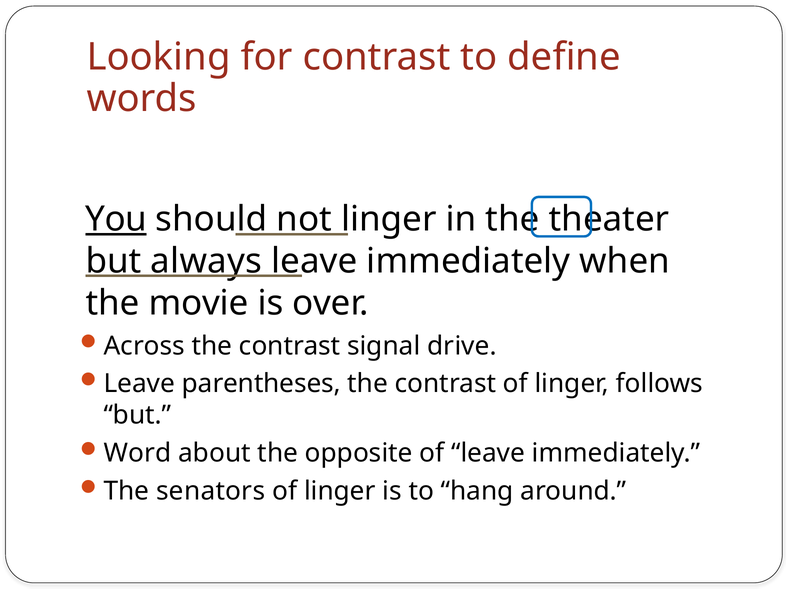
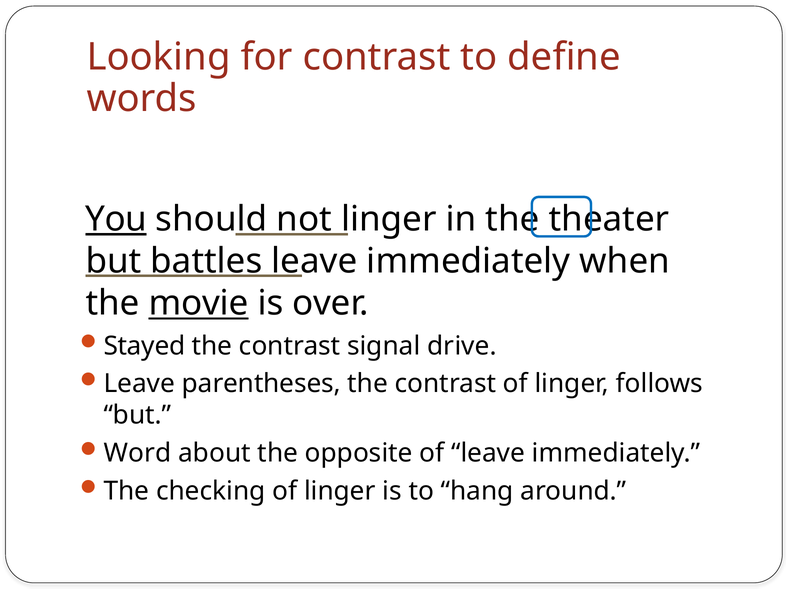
always: always -> battles (206, 261)
movie underline: none -> present (199, 303)
Across: Across -> Stayed (144, 346)
senators: senators -> checking (211, 491)
